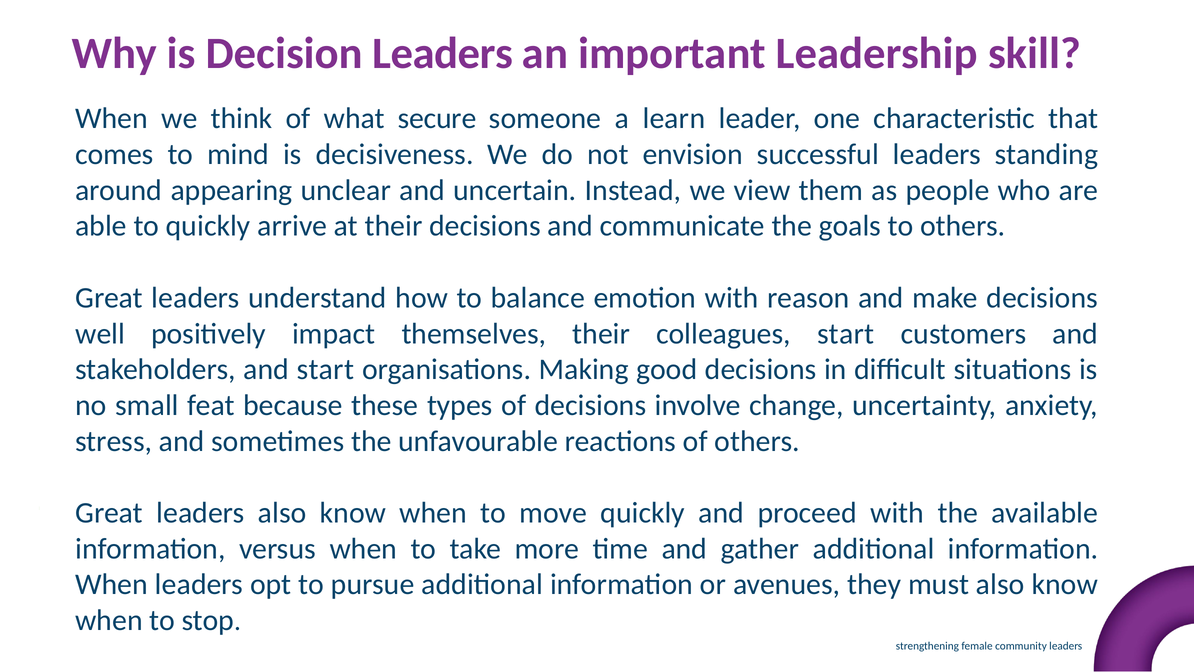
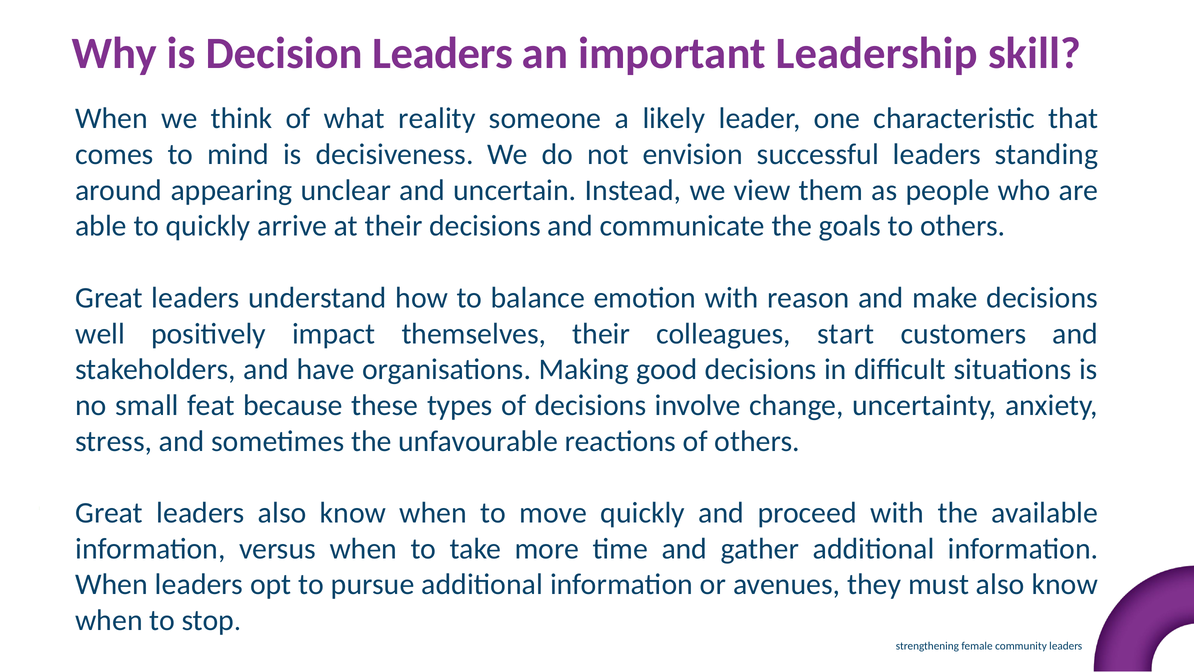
secure: secure -> reality (437, 119)
learn: learn -> likely (674, 119)
and start: start -> have (326, 369)
